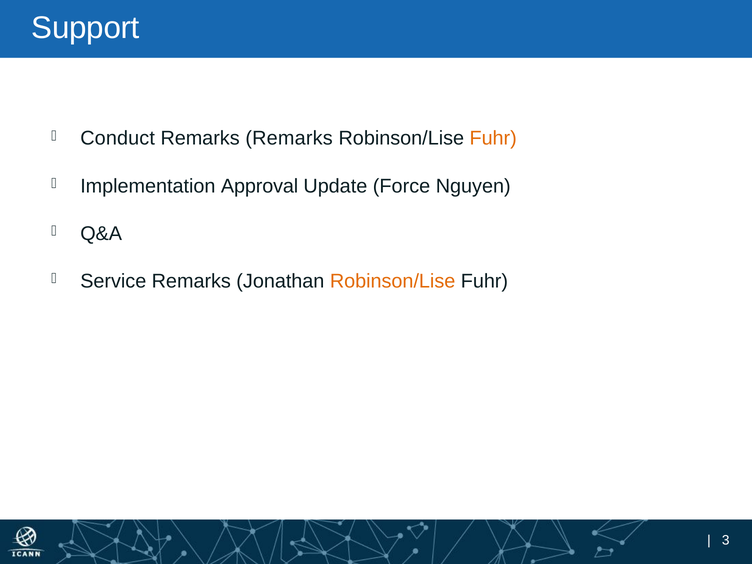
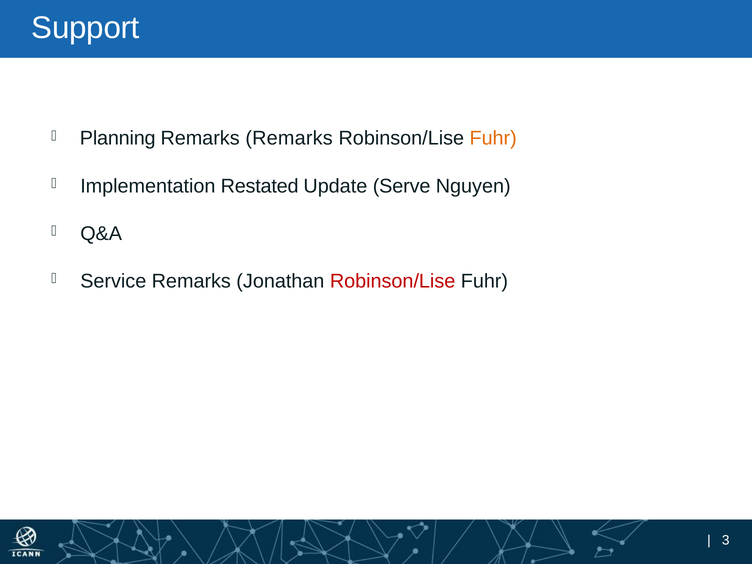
Conduct: Conduct -> Planning (118, 138)
Approval: Approval -> Restated (260, 186)
Force: Force -> Serve (402, 186)
Robinson/Lise colour: orange -> red (393, 281)
